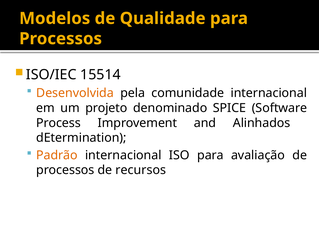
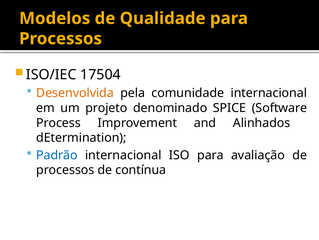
15514: 15514 -> 17504 (101, 75)
Padrão colour: orange -> blue (57, 155)
recursos: recursos -> contínua (141, 170)
